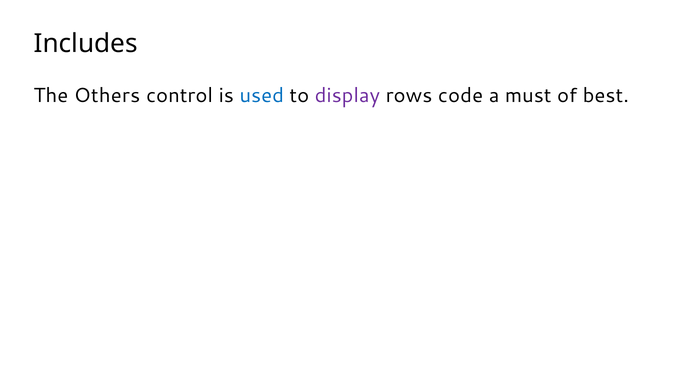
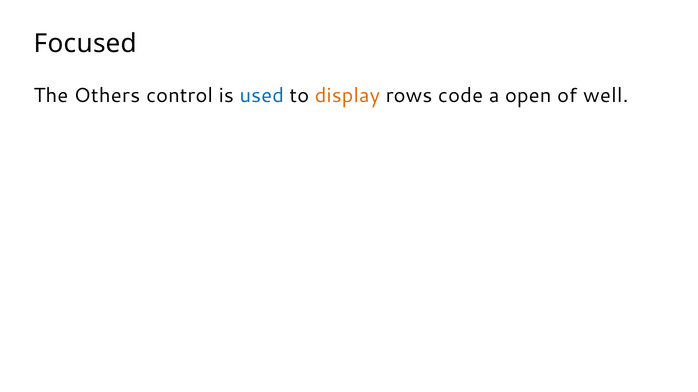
Includes: Includes -> Focused (86, 44)
display colour: purple -> orange (347, 96)
must: must -> open (528, 96)
best: best -> well (606, 96)
